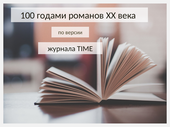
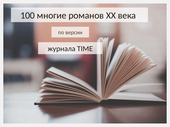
годами: годами -> многие (52, 16)
